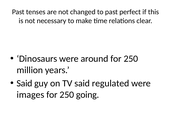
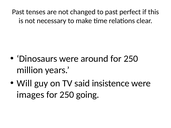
Said: Said -> Will (24, 84)
regulated: regulated -> insistence (111, 84)
